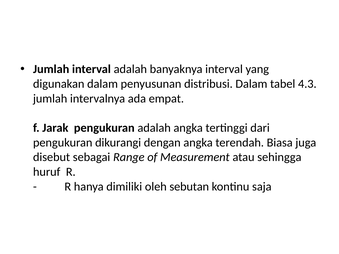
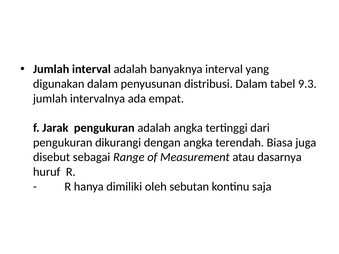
4.3: 4.3 -> 9.3 (307, 84)
sehingga: sehingga -> dasarnya (279, 157)
